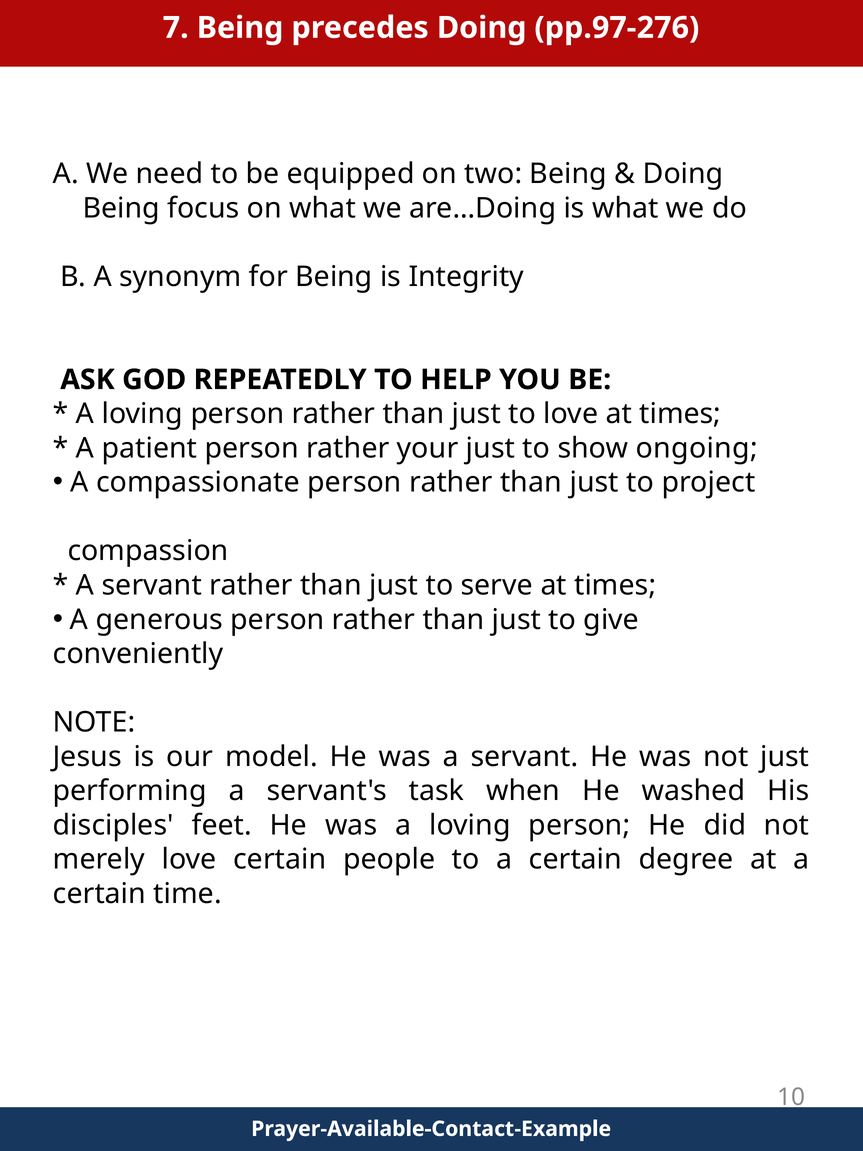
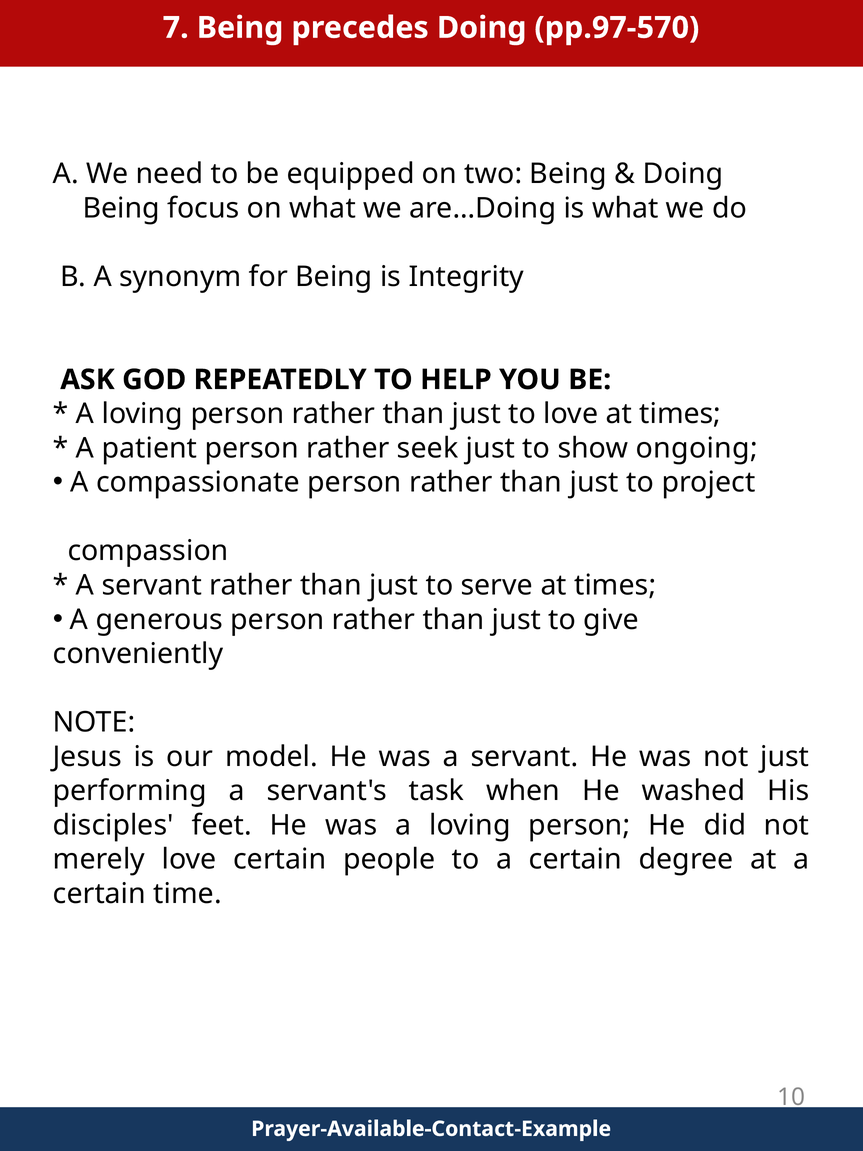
pp.97-276: pp.97-276 -> pp.97-570 (617, 28)
your: your -> seek (428, 448)
